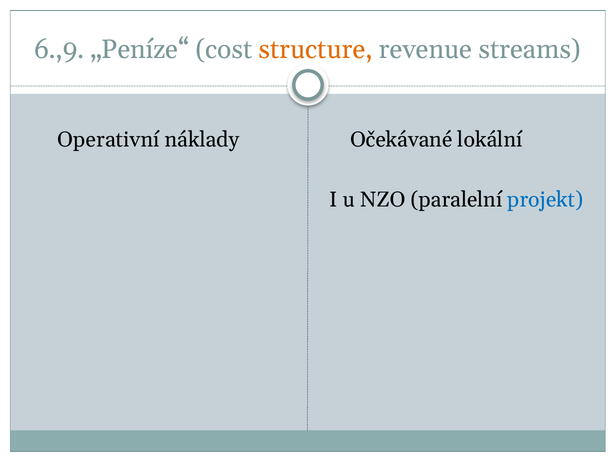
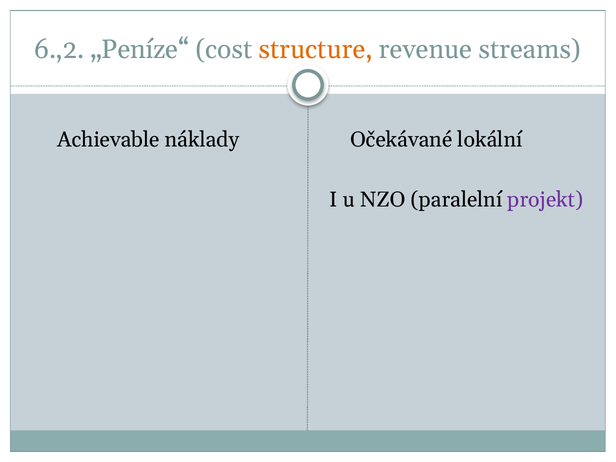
6.,9: 6.,9 -> 6.,2 (59, 49)
Operativní: Operativní -> Achievable (108, 140)
projekt colour: blue -> purple (545, 200)
